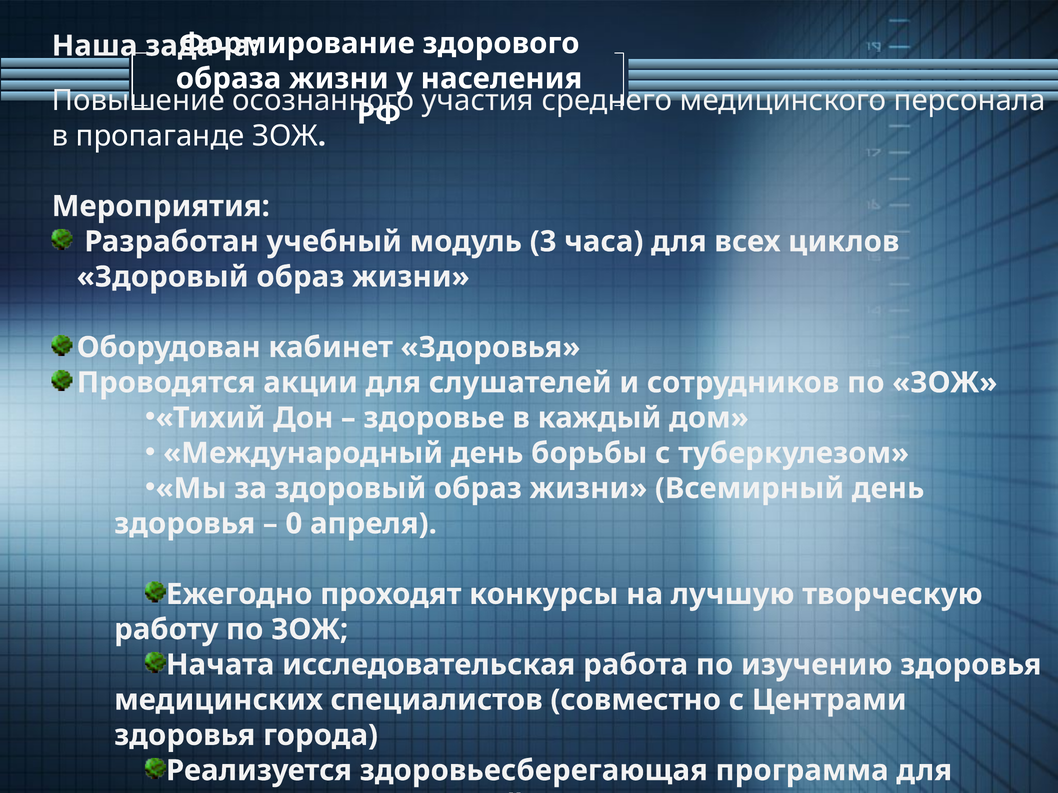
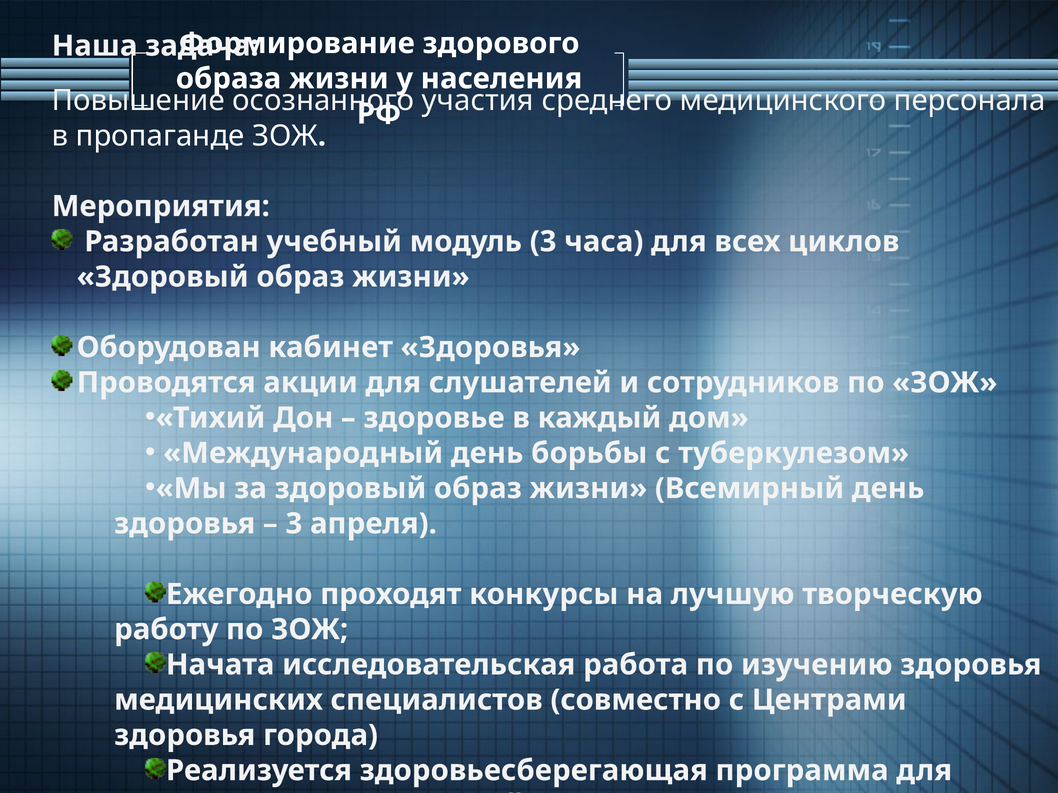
0: 0 -> 3 (294, 524)
